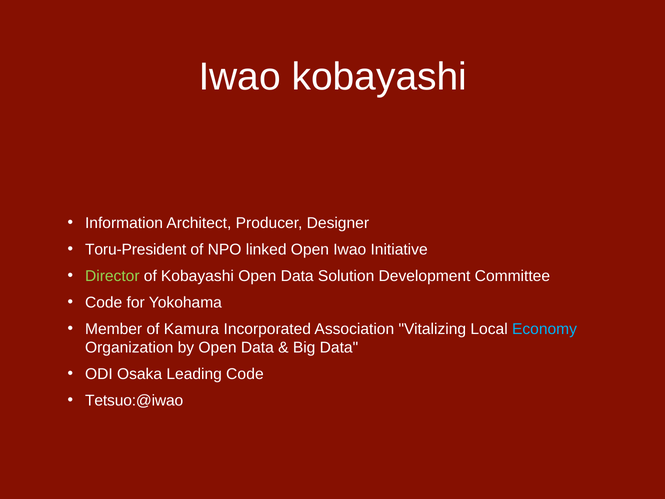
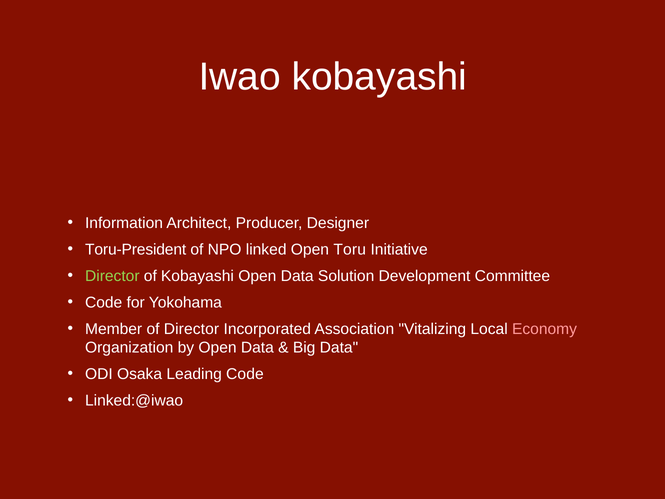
Open Iwao: Iwao -> Toru (350, 249)
of Kamura: Kamura -> Director (191, 329)
Economy colour: light blue -> pink (545, 329)
Tetsuo:@iwao: Tetsuo:@iwao -> Linked:@iwao (134, 400)
